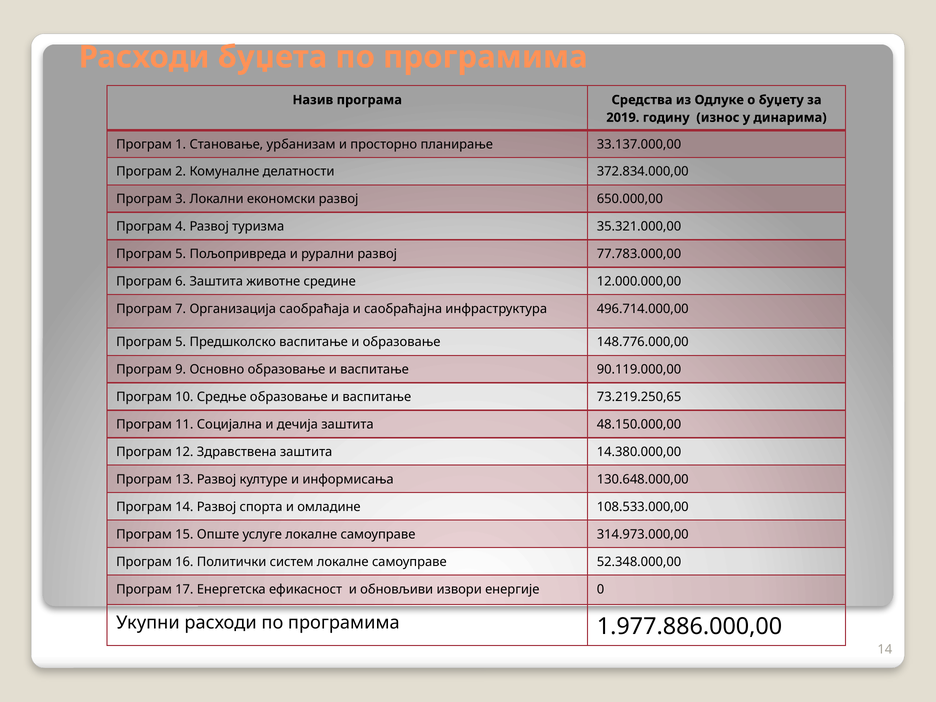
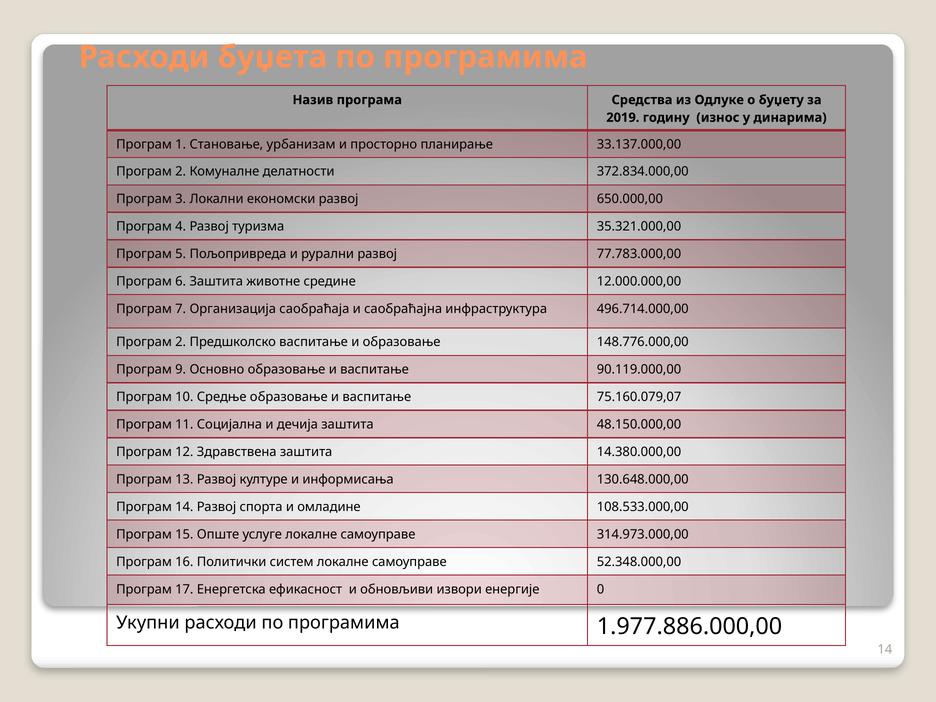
5: 5 -> 2 (181, 342)
73.219.250,65: 73.219.250,65 -> 75.160.079,07 (639, 397)
